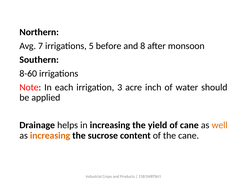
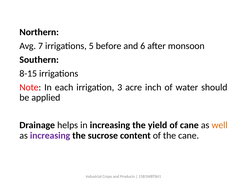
8: 8 -> 6 (143, 46)
8-60: 8-60 -> 8-15 (28, 74)
increasing colour: orange -> purple (50, 136)
